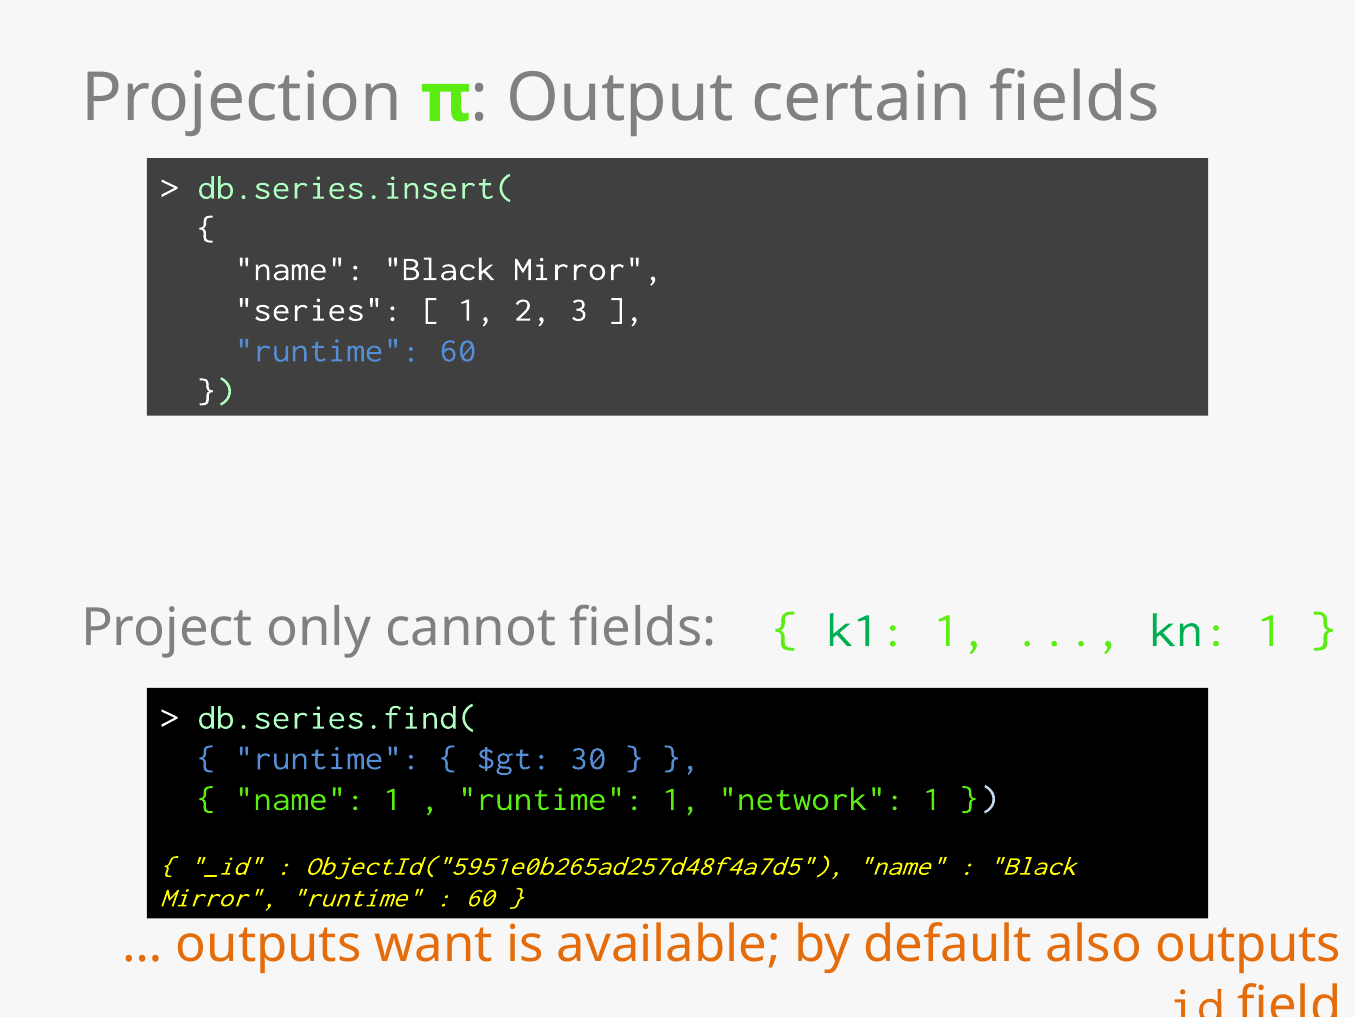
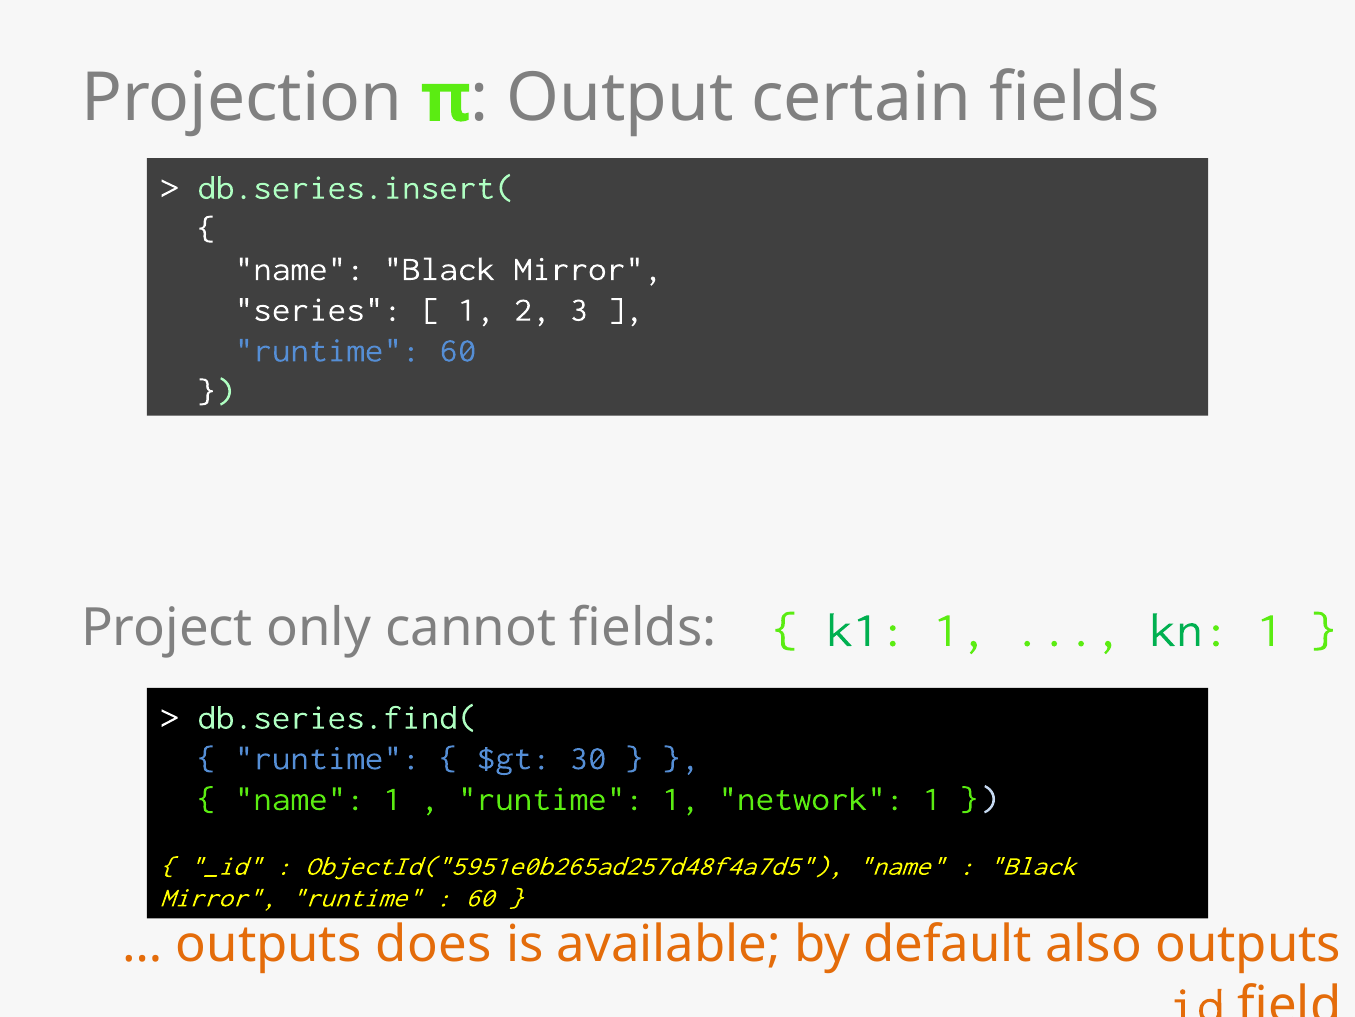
want: want -> does (434, 944)
